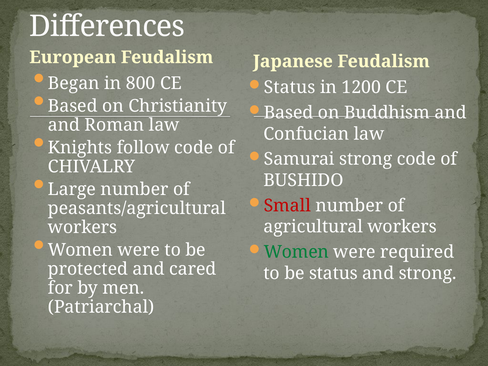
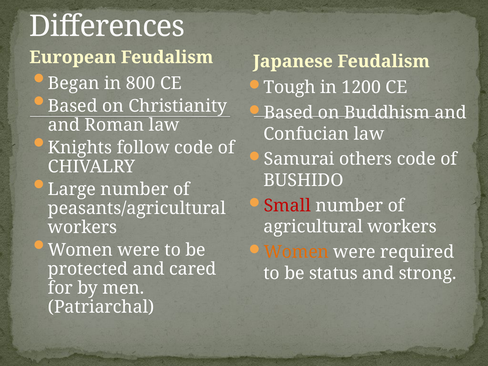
Status: Status -> Tough (290, 87)
Samurai strong: strong -> others (366, 159)
Women colour: green -> orange (296, 252)
